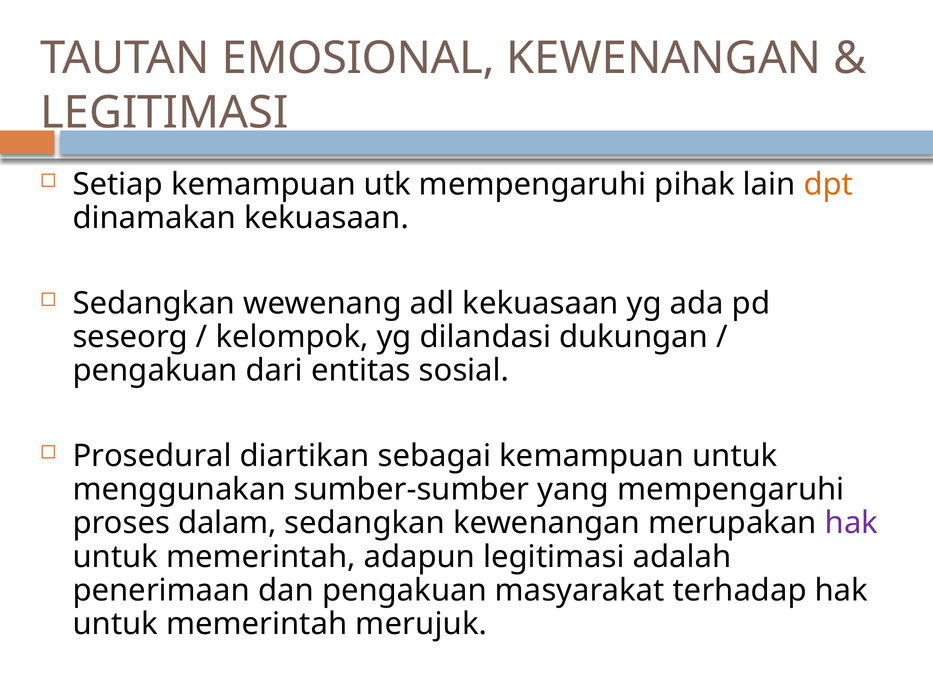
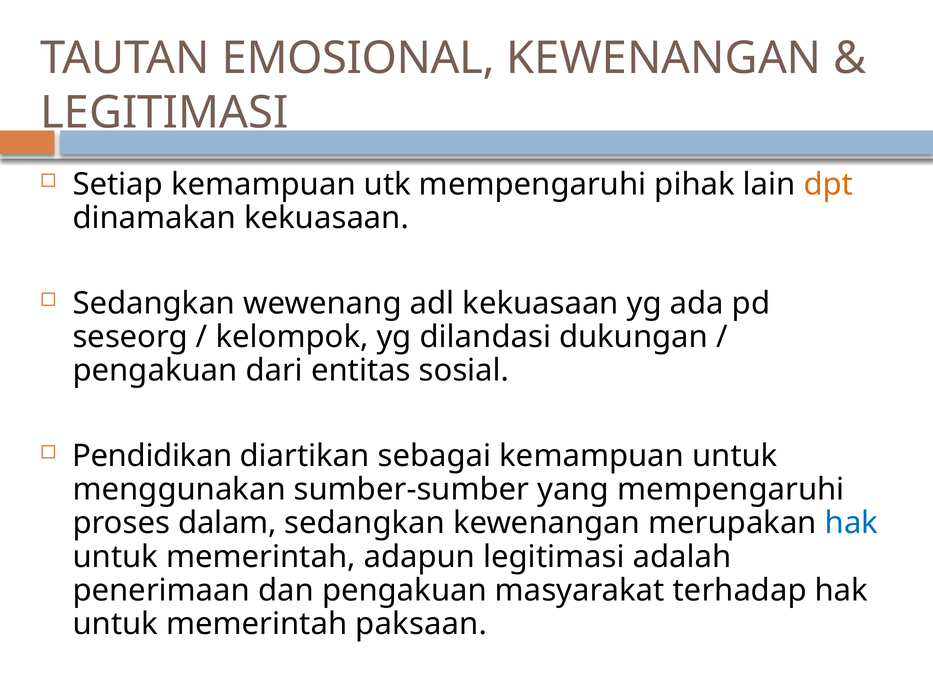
Prosedural: Prosedural -> Pendidikan (152, 456)
hak colour: purple -> blue (851, 523)
merujuk: merujuk -> paksaan (421, 624)
